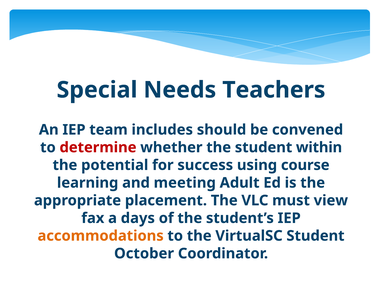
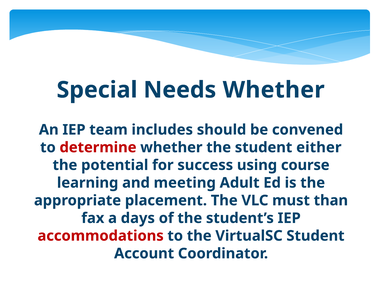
Needs Teachers: Teachers -> Whether (274, 90)
within: within -> either (319, 148)
view: view -> than (331, 201)
accommodations colour: orange -> red (101, 236)
October: October -> Account (144, 254)
